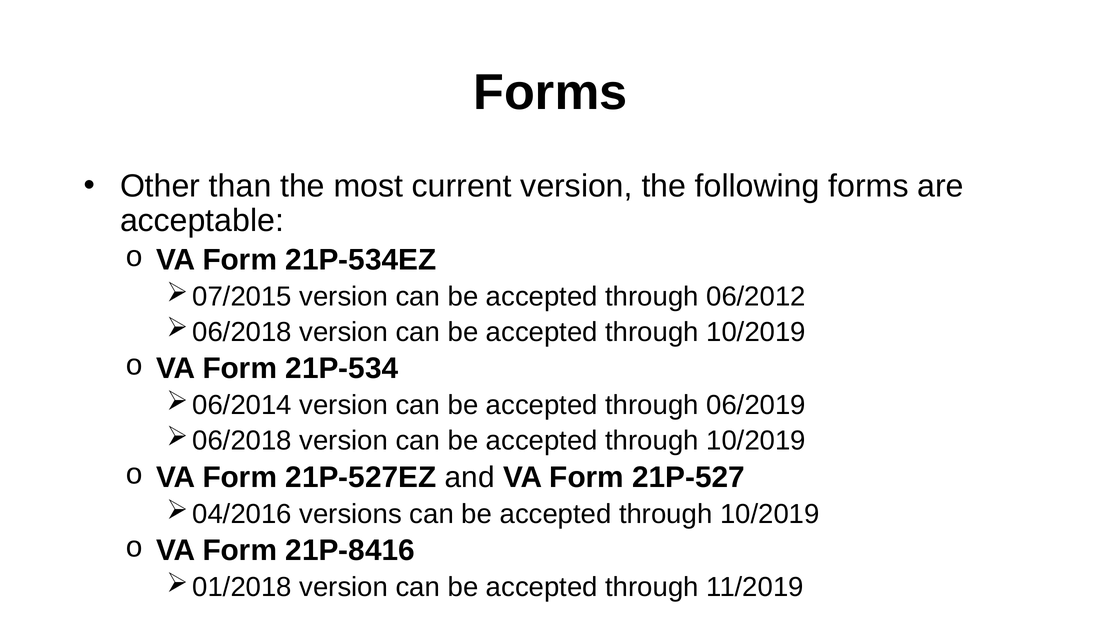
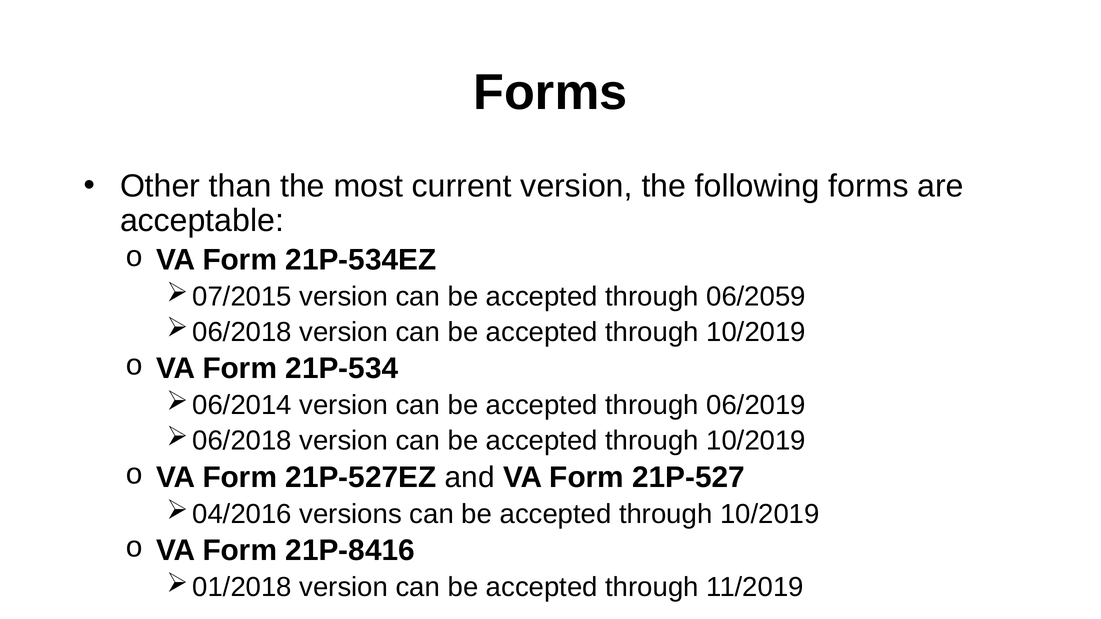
06/2012: 06/2012 -> 06/2059 (756, 297)
